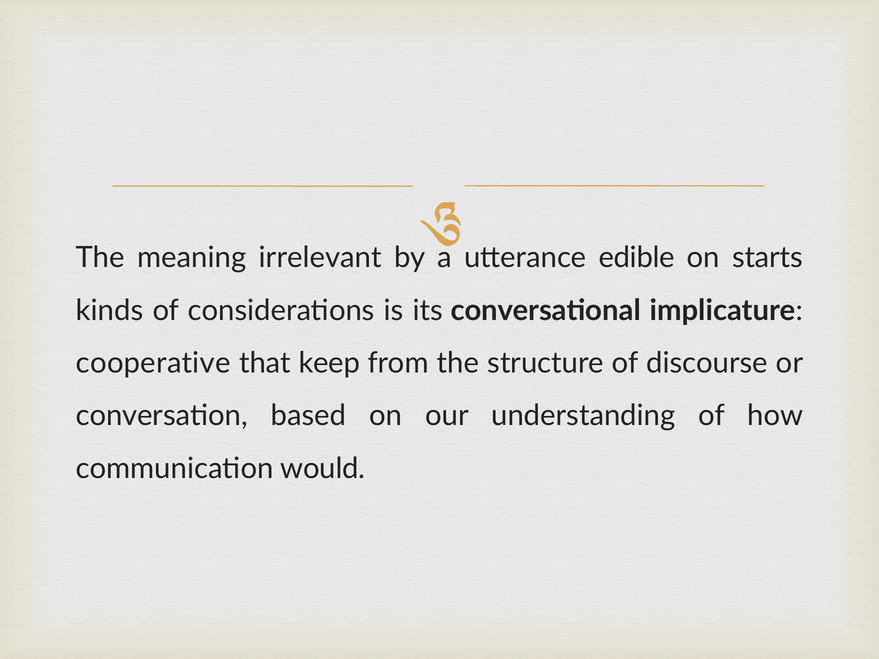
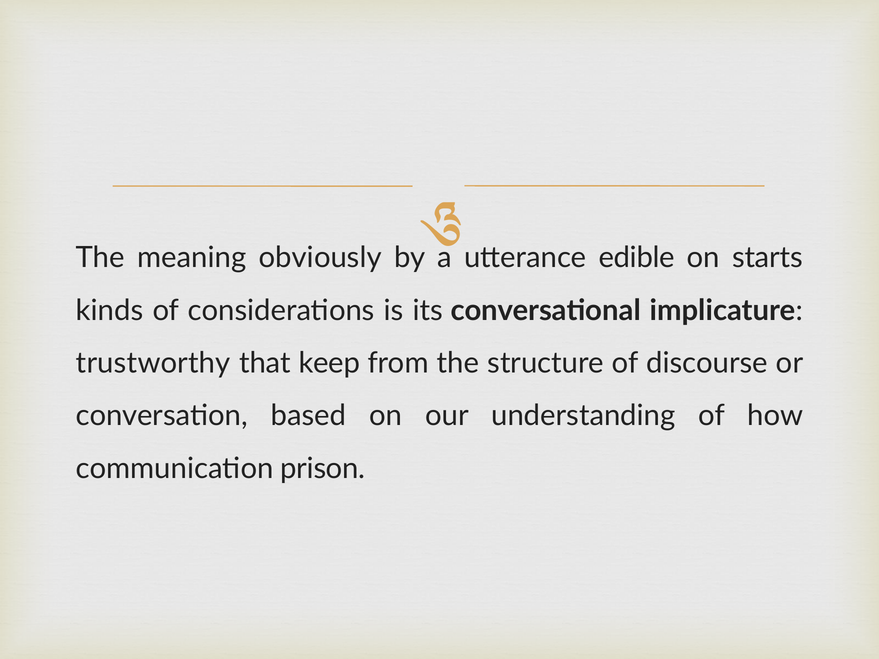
irrelevant: irrelevant -> obviously (320, 258)
cooperative: cooperative -> trustworthy (153, 363)
would: would -> prison (323, 469)
